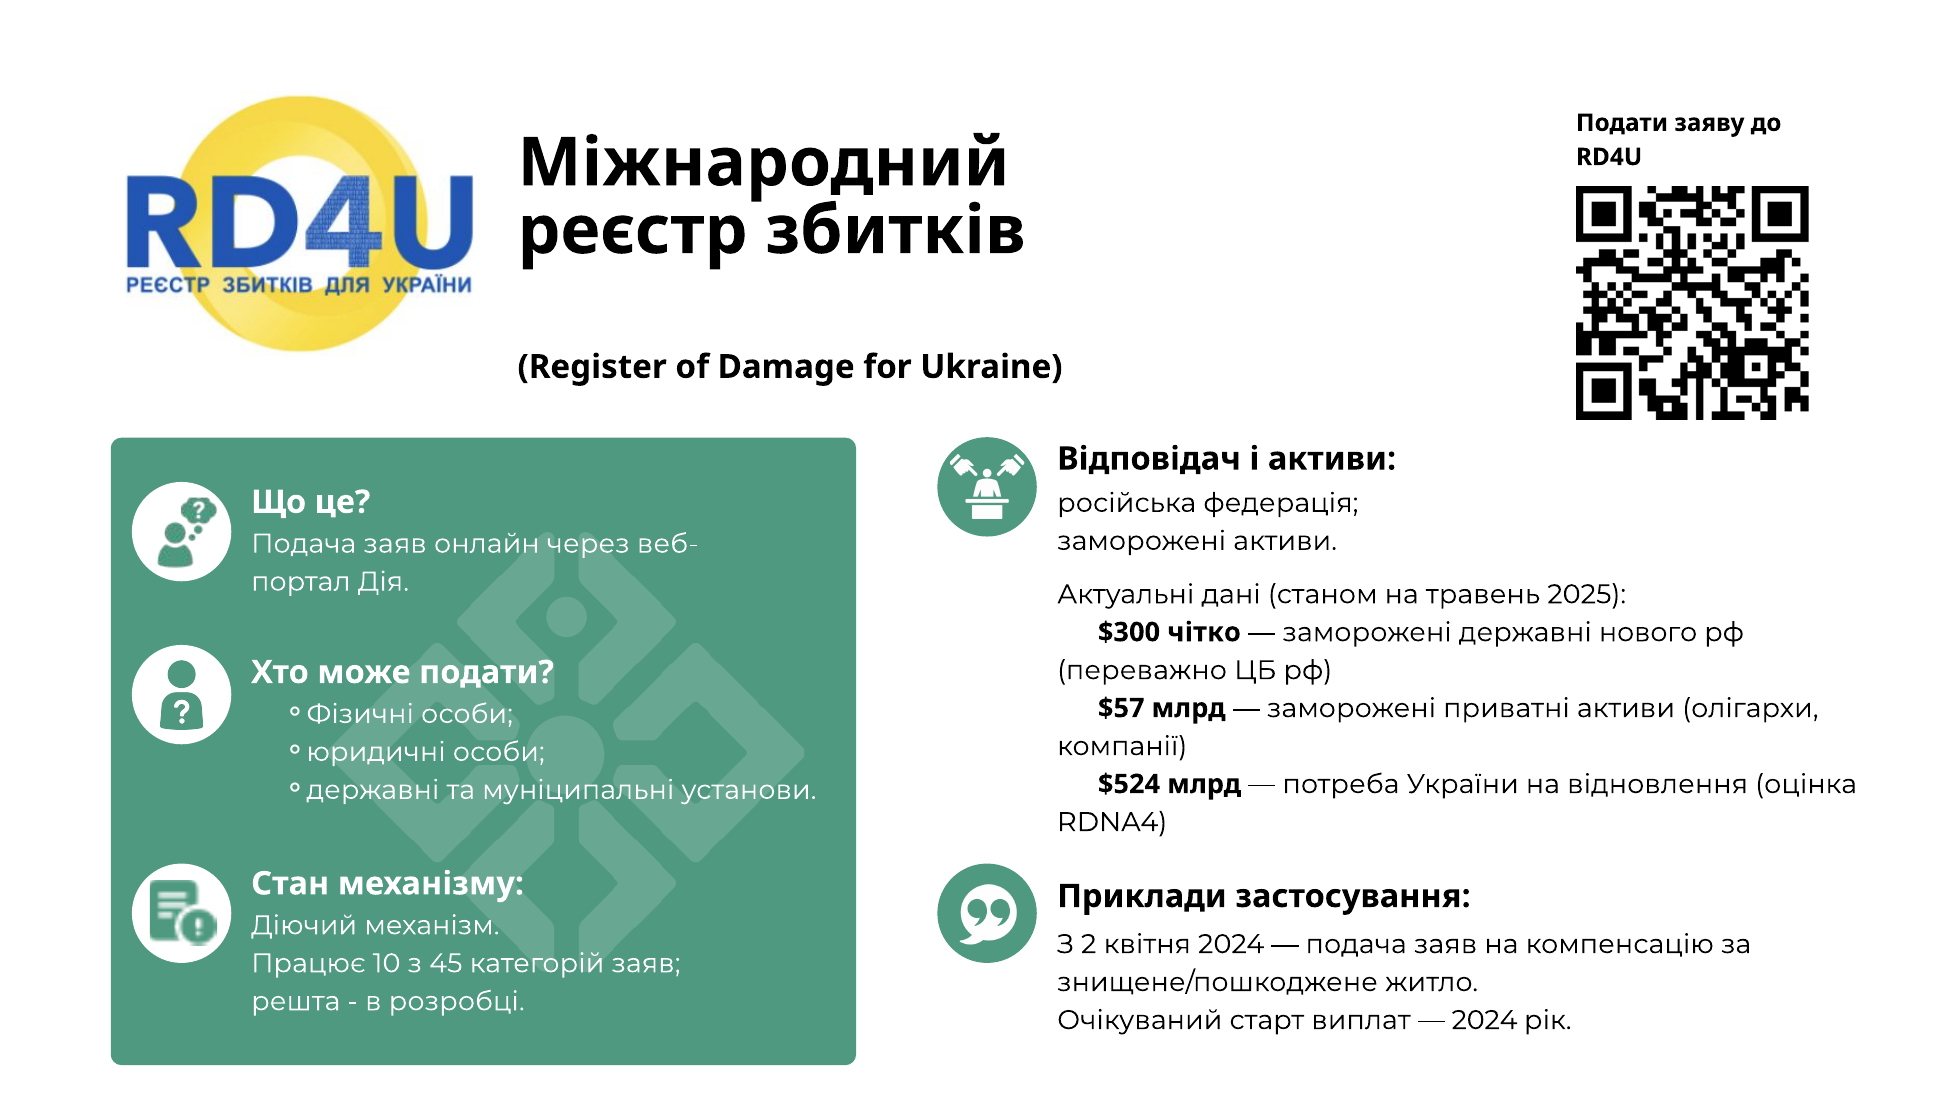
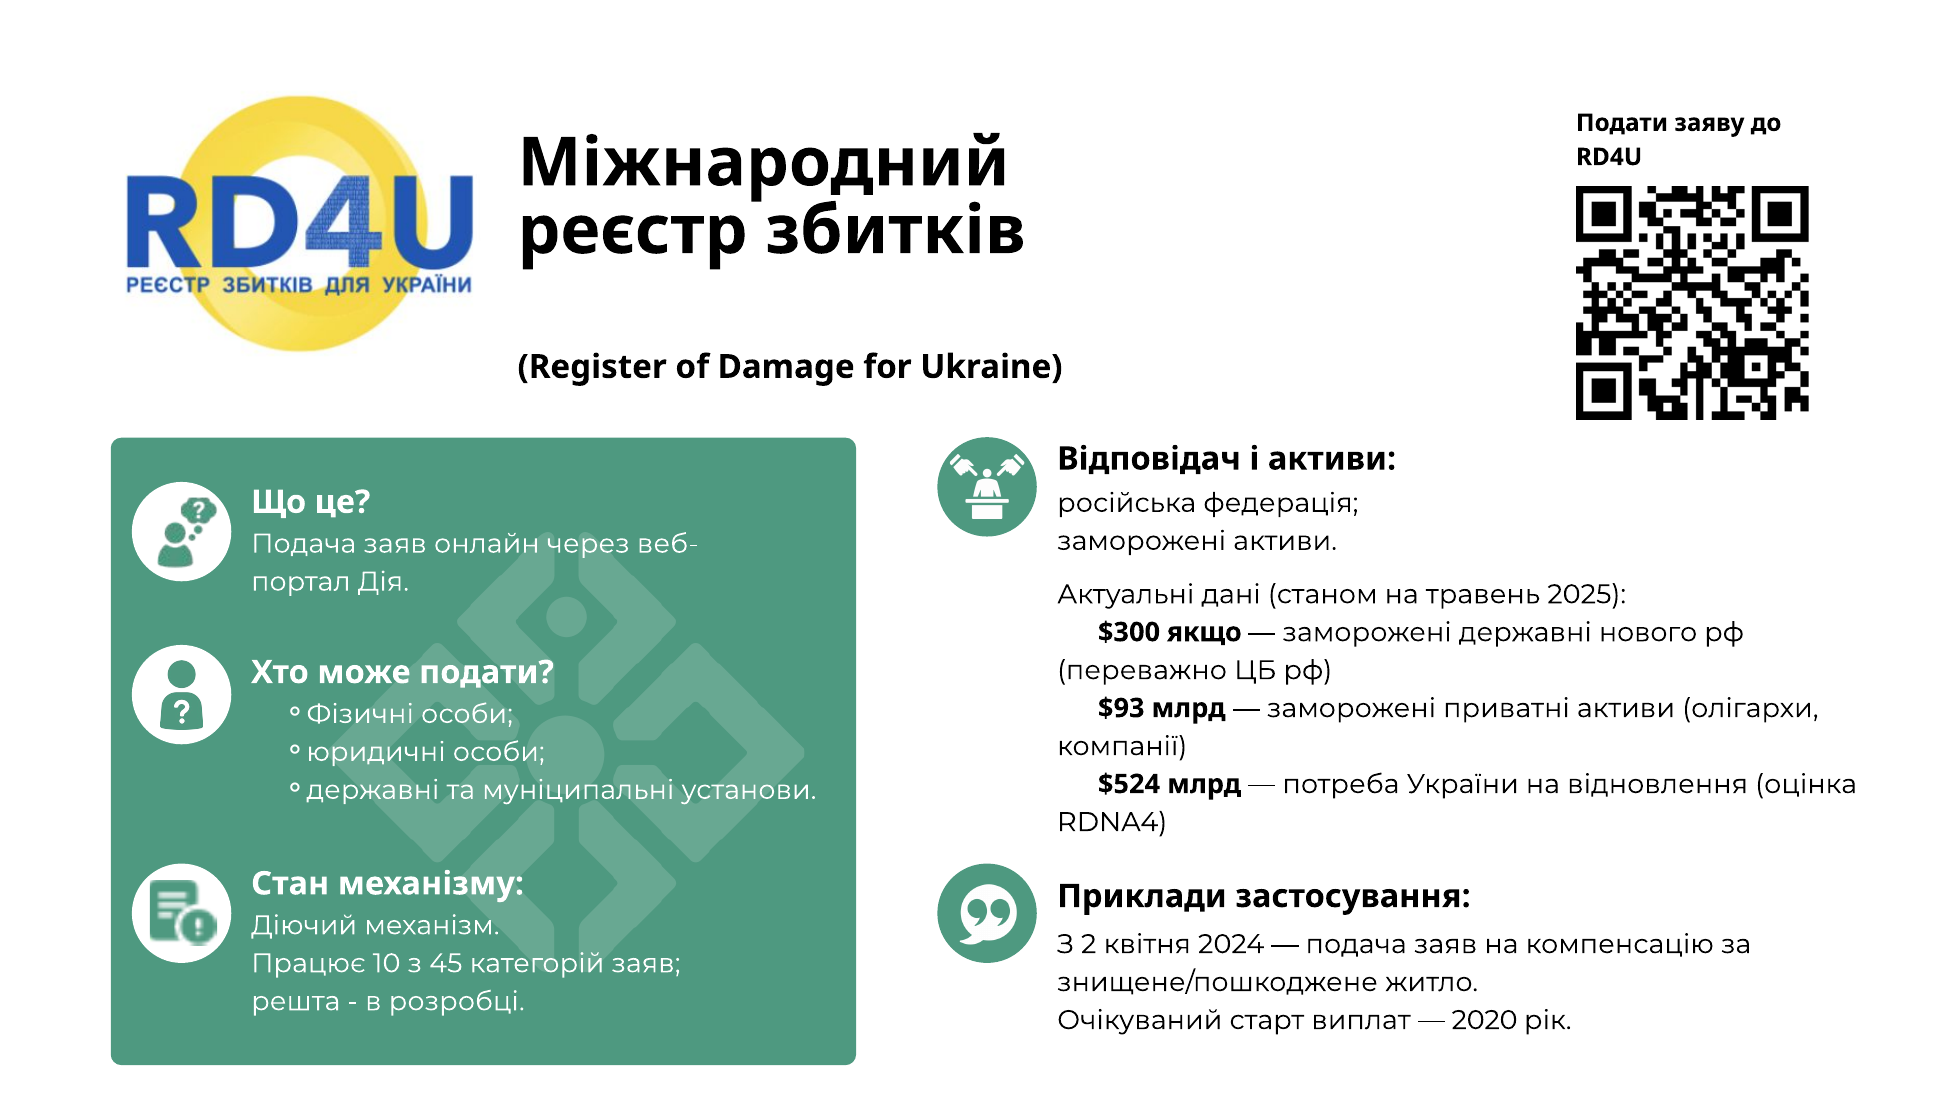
чітко: чітко -> якщо (1204, 633)
$57: $57 -> $93 (1121, 709)
2024: 2024 -> 2020 (1485, 1021)
